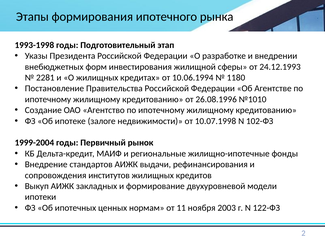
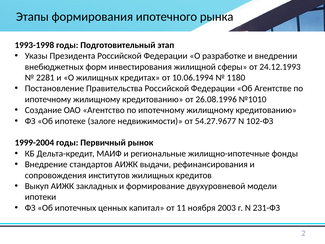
10.07.1998: 10.07.1998 -> 54.27.9677 (216, 121)
нормам: нормам -> капитал (147, 208)
122-ФЗ: 122-ФЗ -> 231-ФЗ (266, 208)
